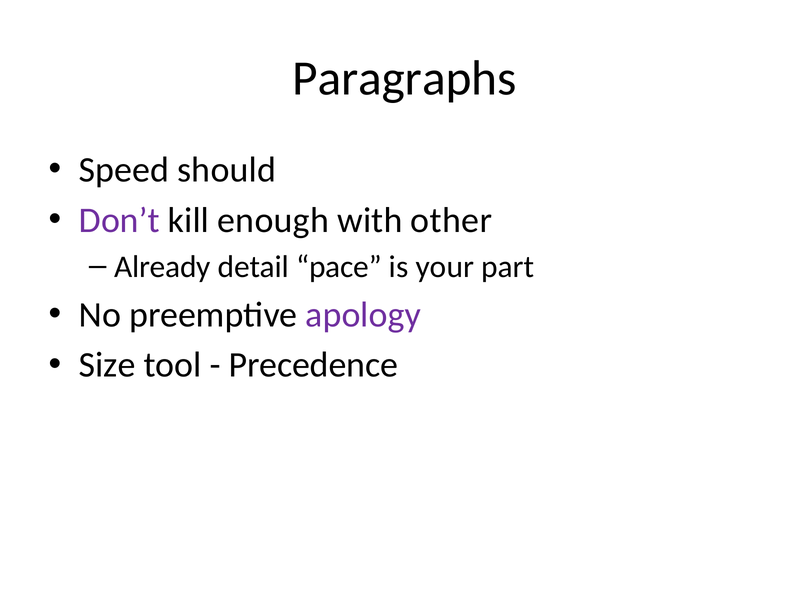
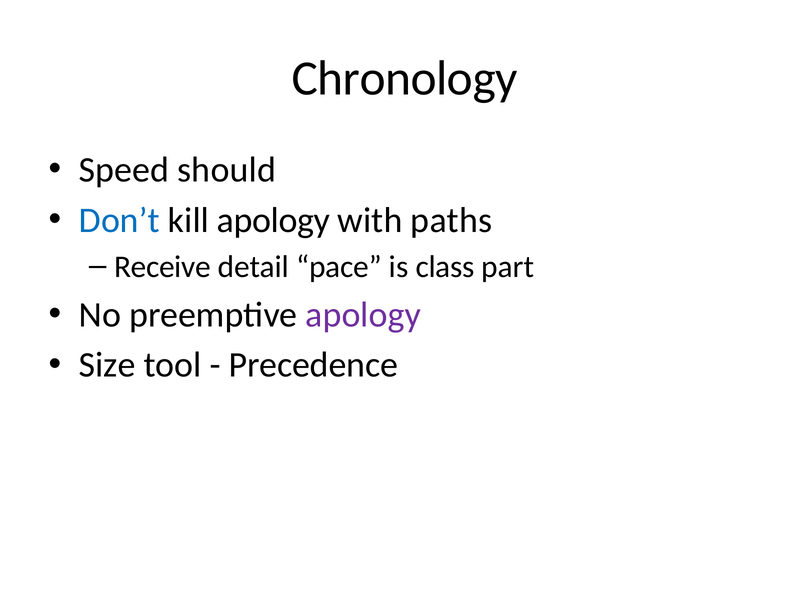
Paragraphs: Paragraphs -> Chronology (405, 78)
Don’t colour: purple -> blue (119, 220)
kill enough: enough -> apology (273, 220)
other: other -> paths (451, 220)
Already: Already -> Receive (163, 267)
your: your -> class (445, 267)
